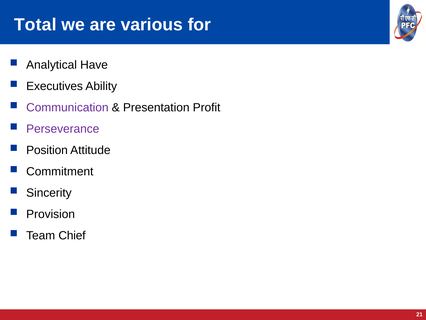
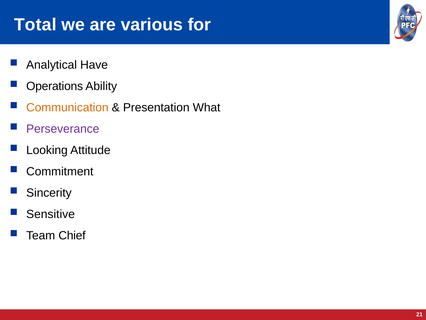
Executives: Executives -> Operations (55, 86)
Communication colour: purple -> orange (67, 107)
Profit: Profit -> What (207, 107)
Position: Position -> Looking (47, 150)
Provision: Provision -> Sensitive (51, 214)
